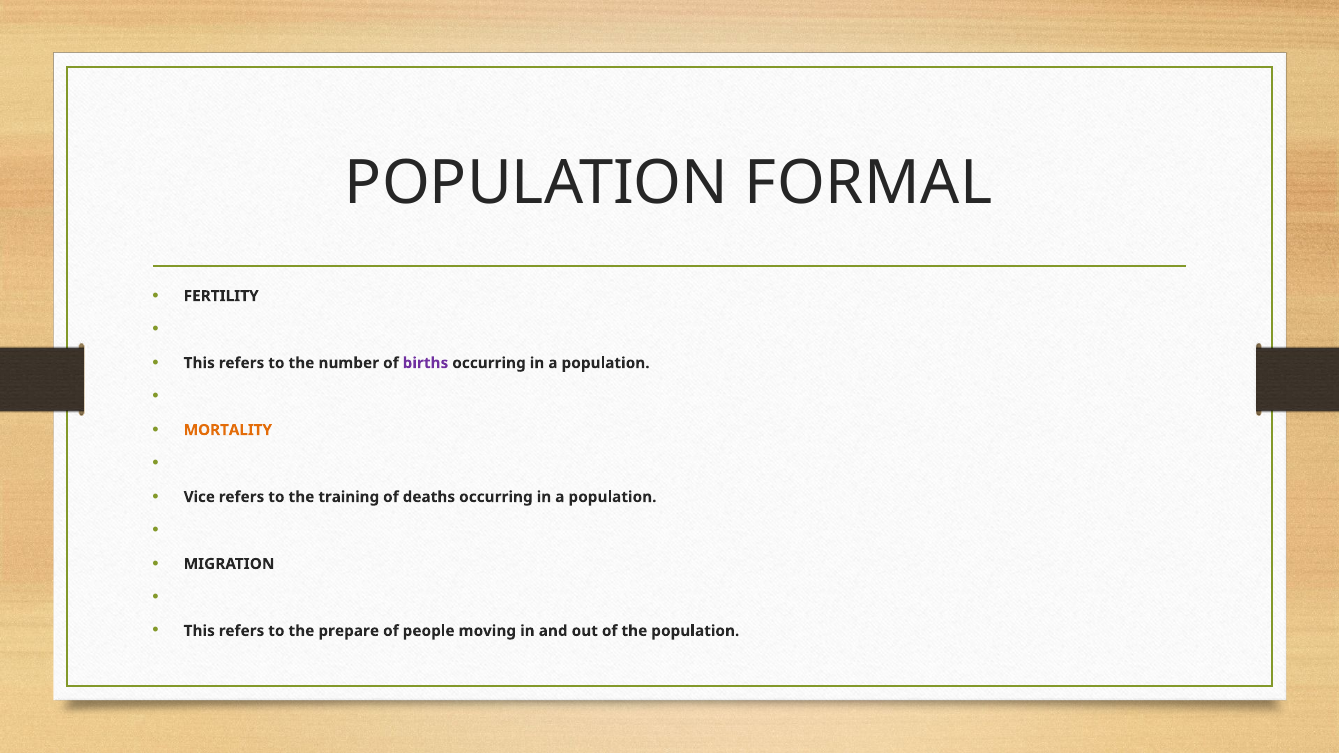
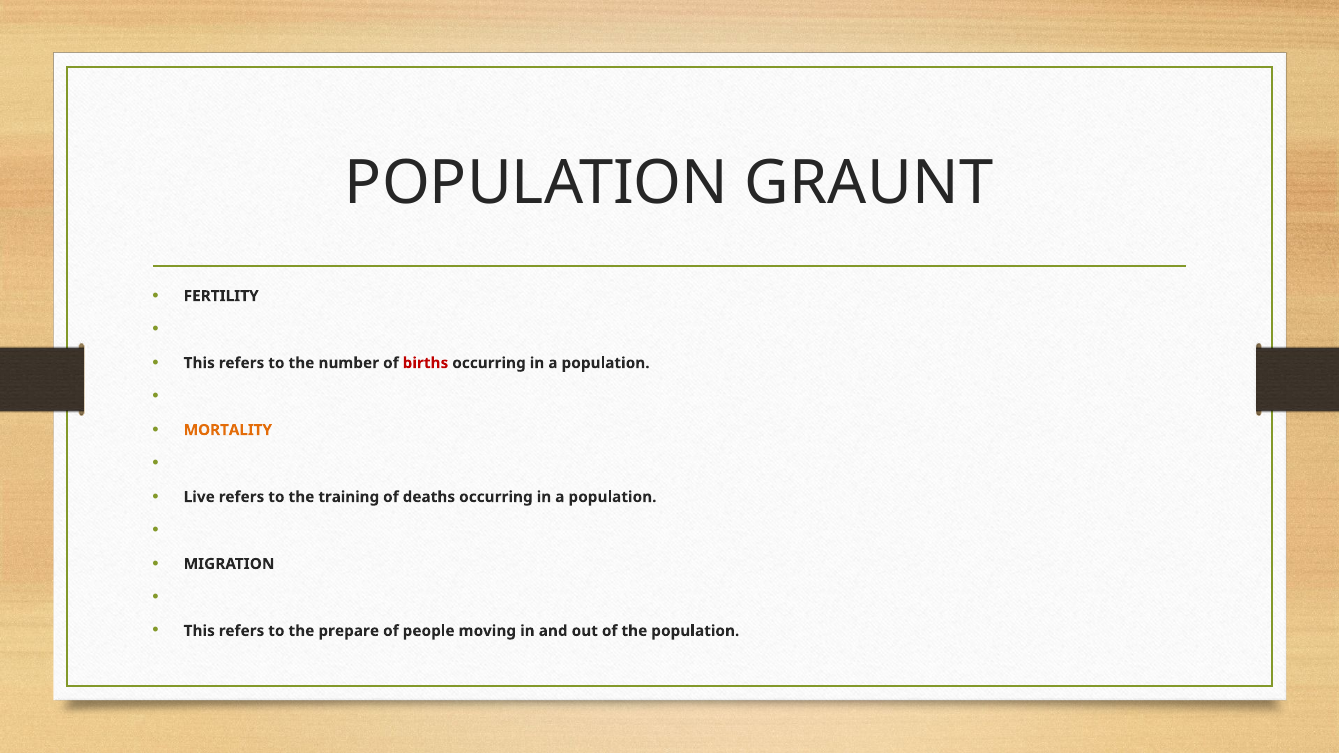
FORMAL: FORMAL -> GRAUNT (869, 184)
births colour: purple -> red (425, 363)
Vice: Vice -> Live (199, 497)
